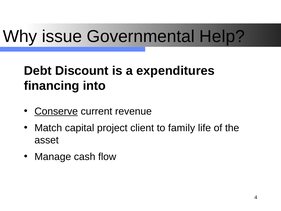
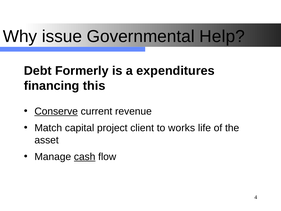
Discount: Discount -> Formerly (82, 71)
into: into -> this (94, 86)
family: family -> works (182, 128)
cash underline: none -> present (85, 157)
